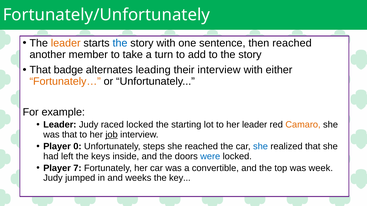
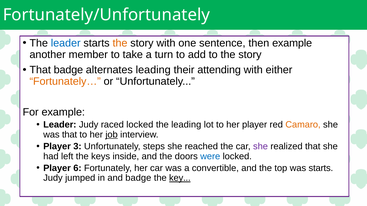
leader colour: orange -> blue (66, 43)
the colour: blue -> orange (120, 43)
then reached: reached -> example (292, 43)
their interview: interview -> attending (219, 70)
the starting: starting -> leading (186, 125)
her leader: leader -> player (255, 125)
0: 0 -> 3 (77, 147)
she colour: blue -> purple (260, 147)
7: 7 -> 6 (77, 168)
was week: week -> starts (321, 168)
and weeks: weeks -> badge (138, 178)
key underline: none -> present (180, 178)
